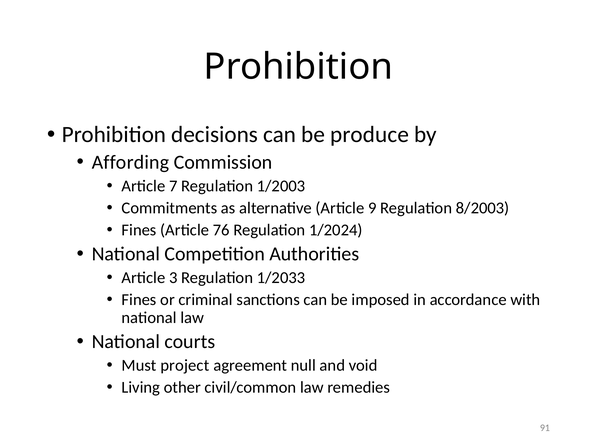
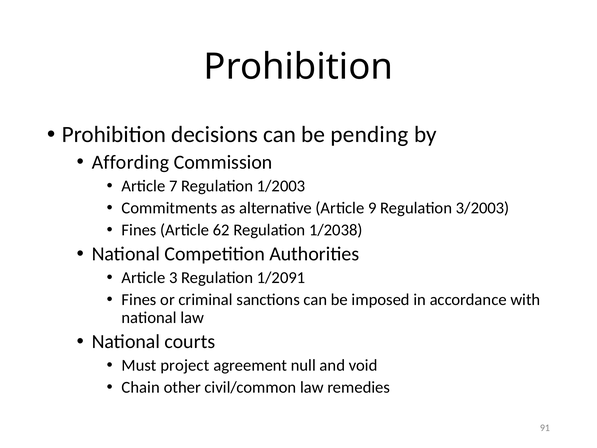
produce: produce -> pending (369, 135)
8/2003: 8/2003 -> 3/2003 (483, 208)
76: 76 -> 62 (221, 230)
1/2024: 1/2024 -> 1/2038 (336, 230)
1/2033: 1/2033 -> 1/2091 (281, 278)
Living: Living -> Chain (141, 387)
